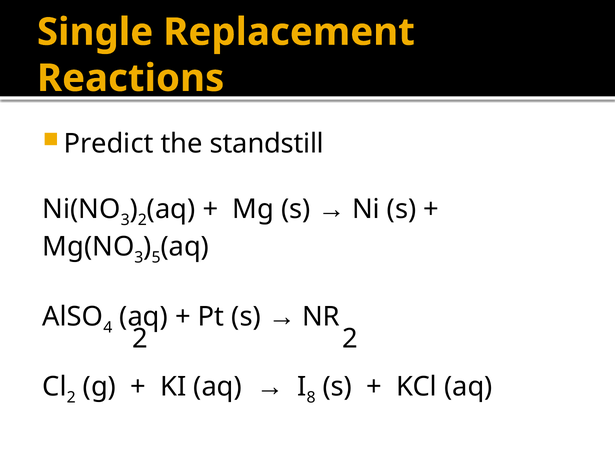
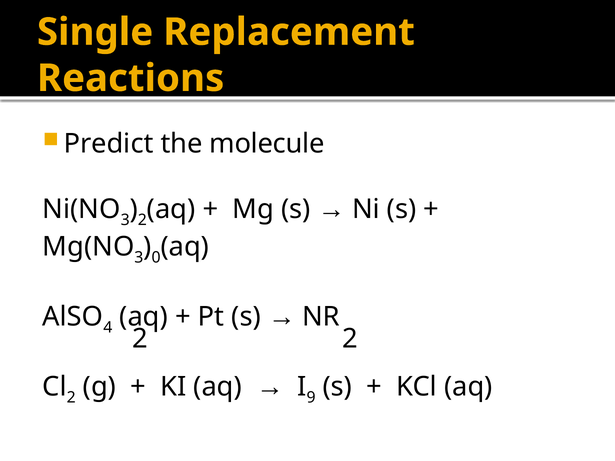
standstill: standstill -> molecule (267, 144)
5: 5 -> 0 (156, 257)
8: 8 -> 9 (311, 398)
